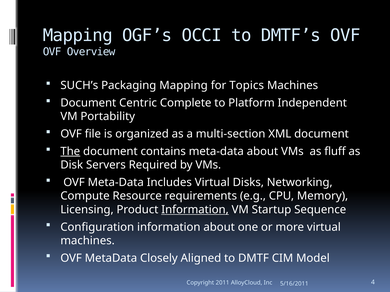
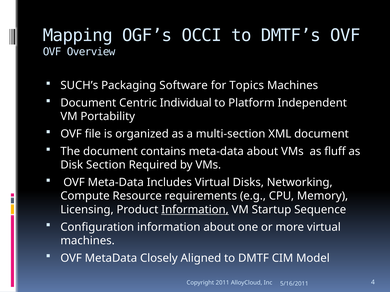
Packaging Mapping: Mapping -> Software (184, 86)
Complete: Complete -> Individual (186, 103)
The underline: present -> none (70, 152)
Servers: Servers -> Section (106, 165)
